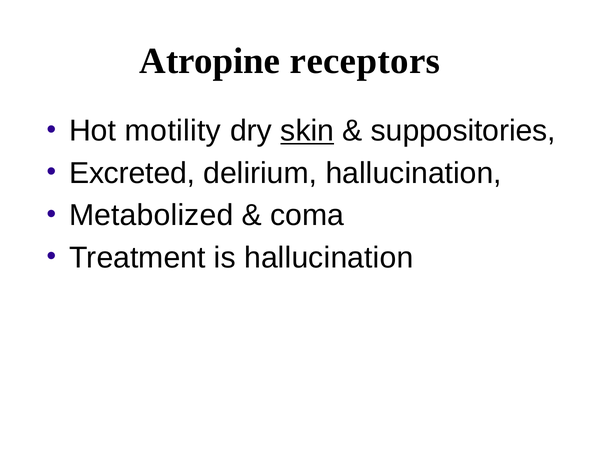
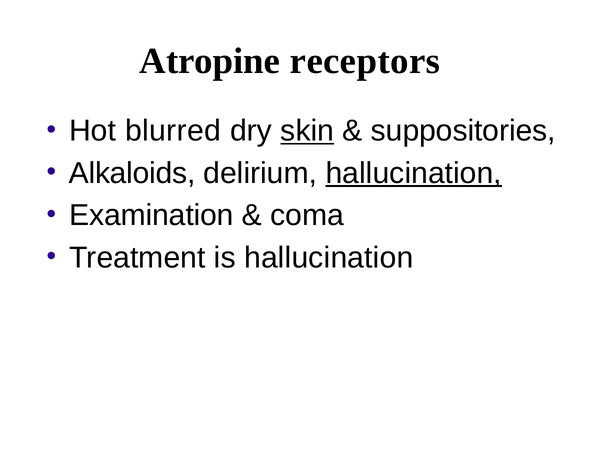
motility: motility -> blurred (173, 131)
Excreted: Excreted -> Alkaloids (132, 173)
hallucination underline: none -> present (414, 173)
Metabolized: Metabolized -> Examination (151, 215)
